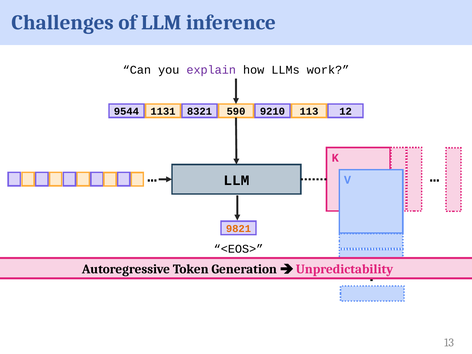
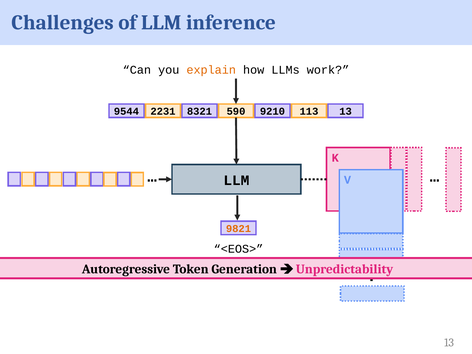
explain colour: purple -> orange (211, 70)
1131: 1131 -> 2231 (163, 111)
113 12: 12 -> 13 (346, 111)
